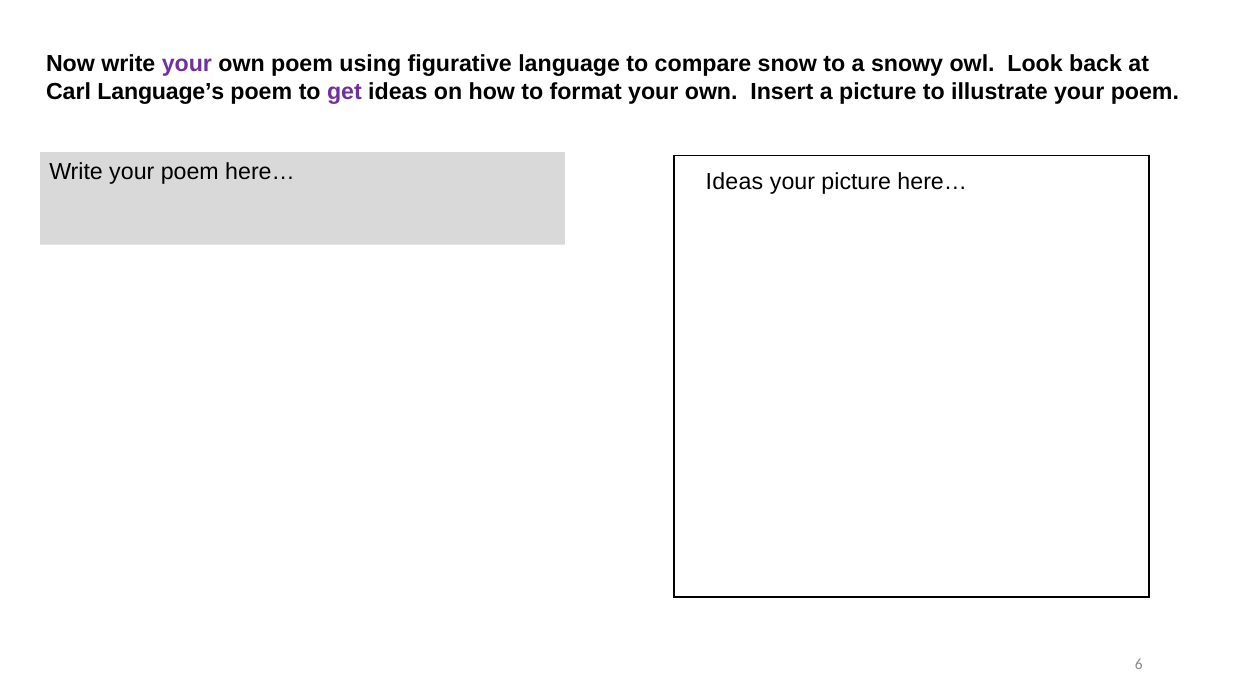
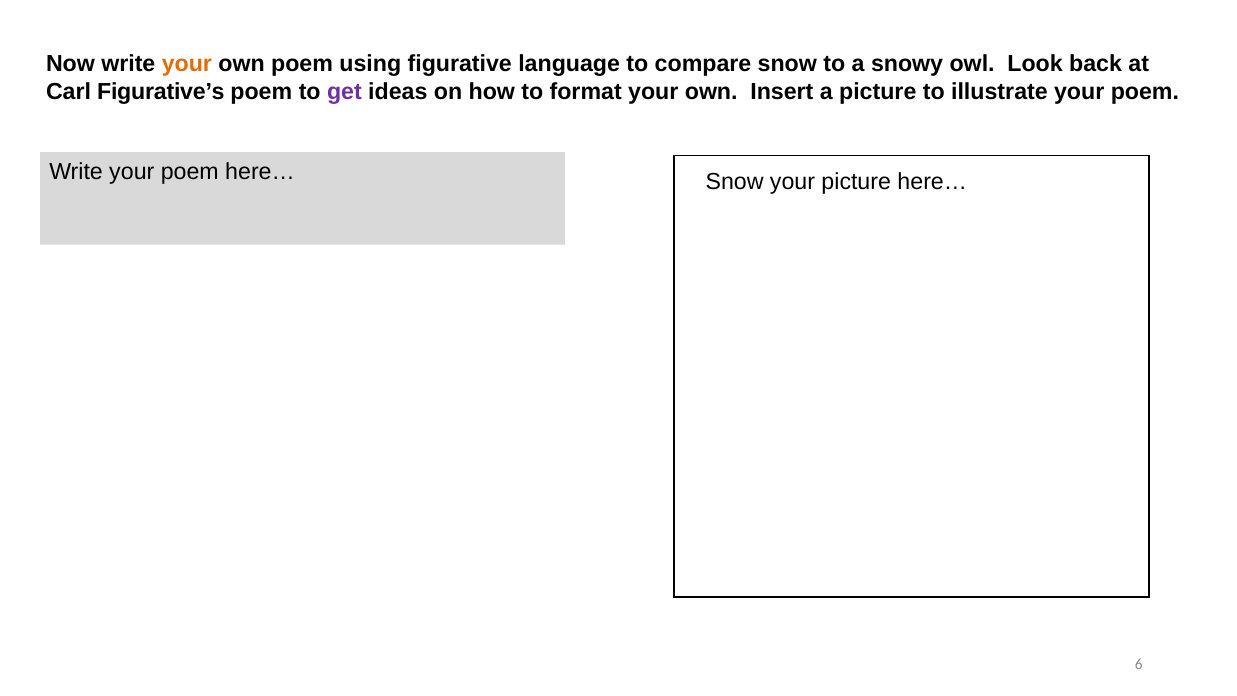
your colour: purple -> orange (187, 64)
Language’s: Language’s -> Figurative’s (161, 92)
here… Ideas: Ideas -> Snow (735, 182)
